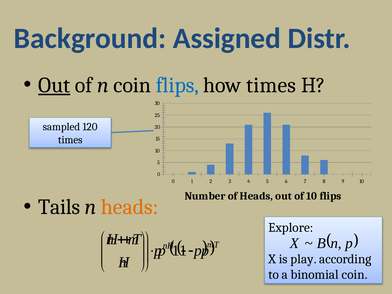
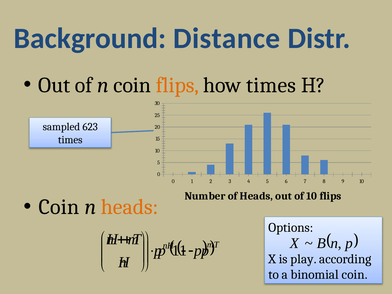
Assigned: Assigned -> Distance (227, 38)
Out underline: present -> none (54, 85)
flips colour: blue -> orange (177, 85)
120: 120 -> 623 (90, 127)
Tails: Tails -> Coin (59, 207)
Explore: Explore -> Options (291, 228)
